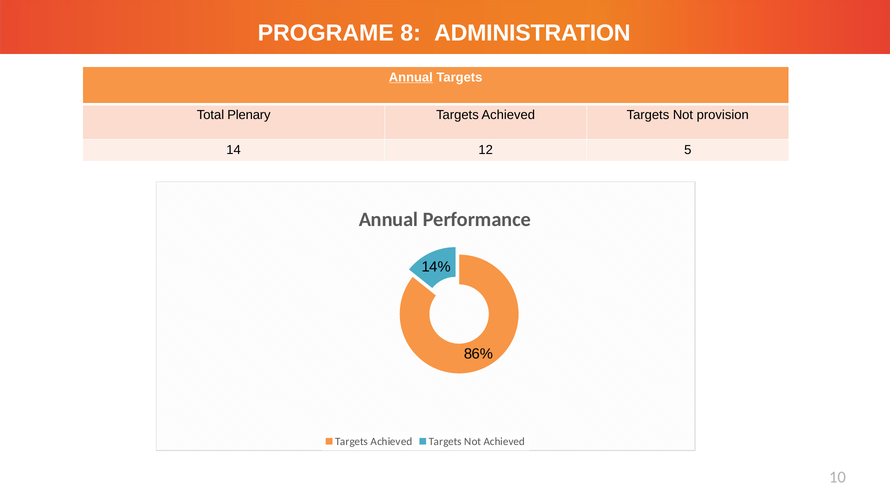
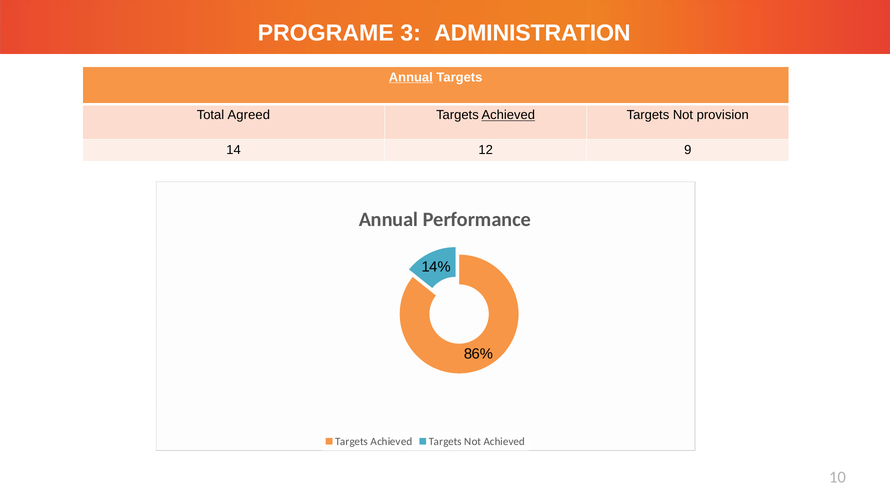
8: 8 -> 3 (411, 33)
Plenary: Plenary -> Agreed (249, 115)
Achieved underline: none -> present (508, 115)
5: 5 -> 9 (688, 150)
